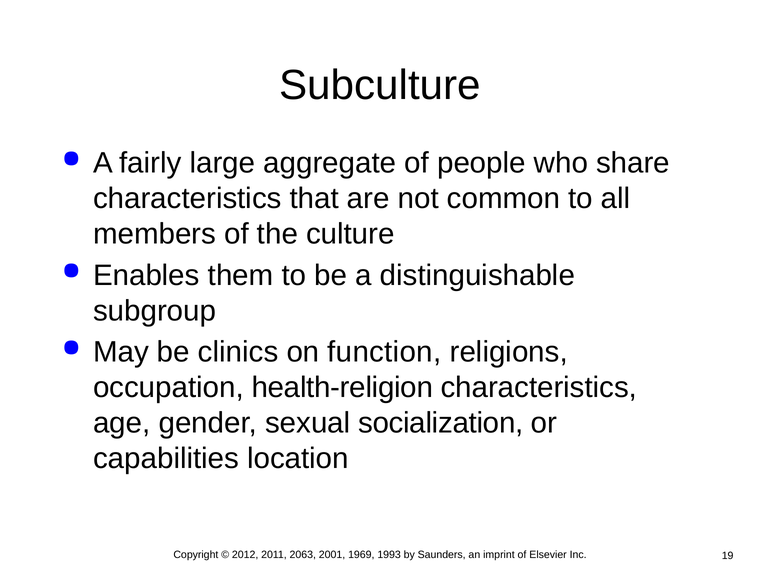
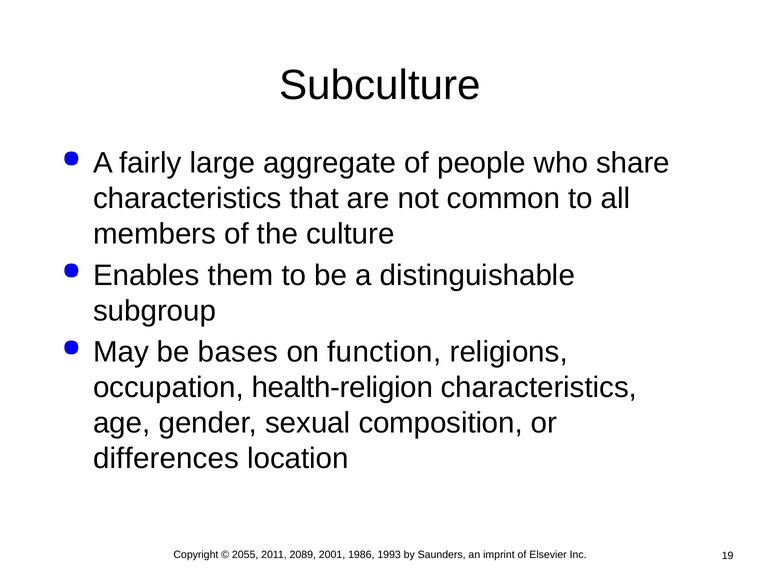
clinics: clinics -> bases (238, 352)
socialization: socialization -> composition (441, 423)
capabilities: capabilities -> differences (166, 459)
2012: 2012 -> 2055 (245, 555)
2063: 2063 -> 2089 (303, 555)
1969: 1969 -> 1986 (361, 555)
